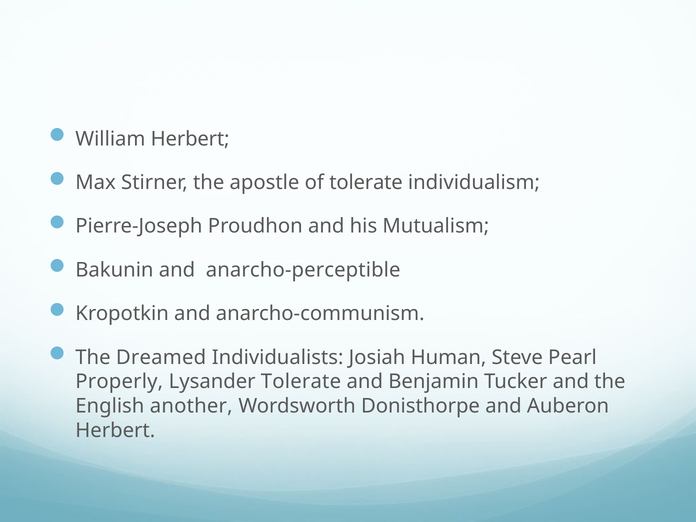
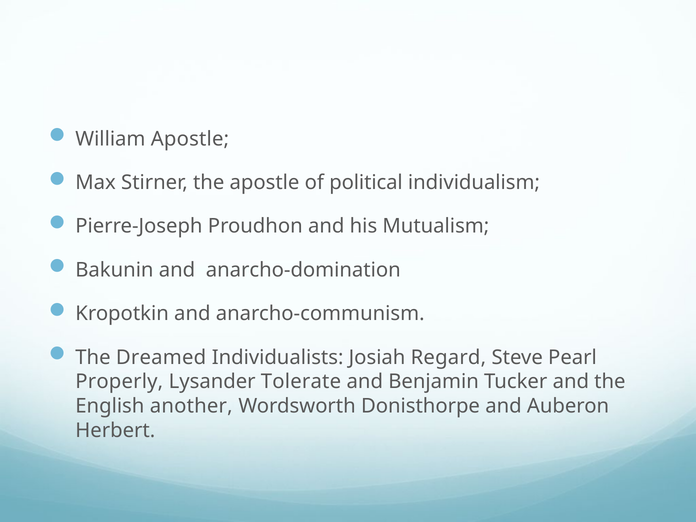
William Herbert: Herbert -> Apostle (190, 139)
of tolerate: tolerate -> political (366, 183)
anarcho-perceptible: anarcho-perceptible -> anarcho-domination (303, 270)
Human: Human -> Regard (448, 357)
